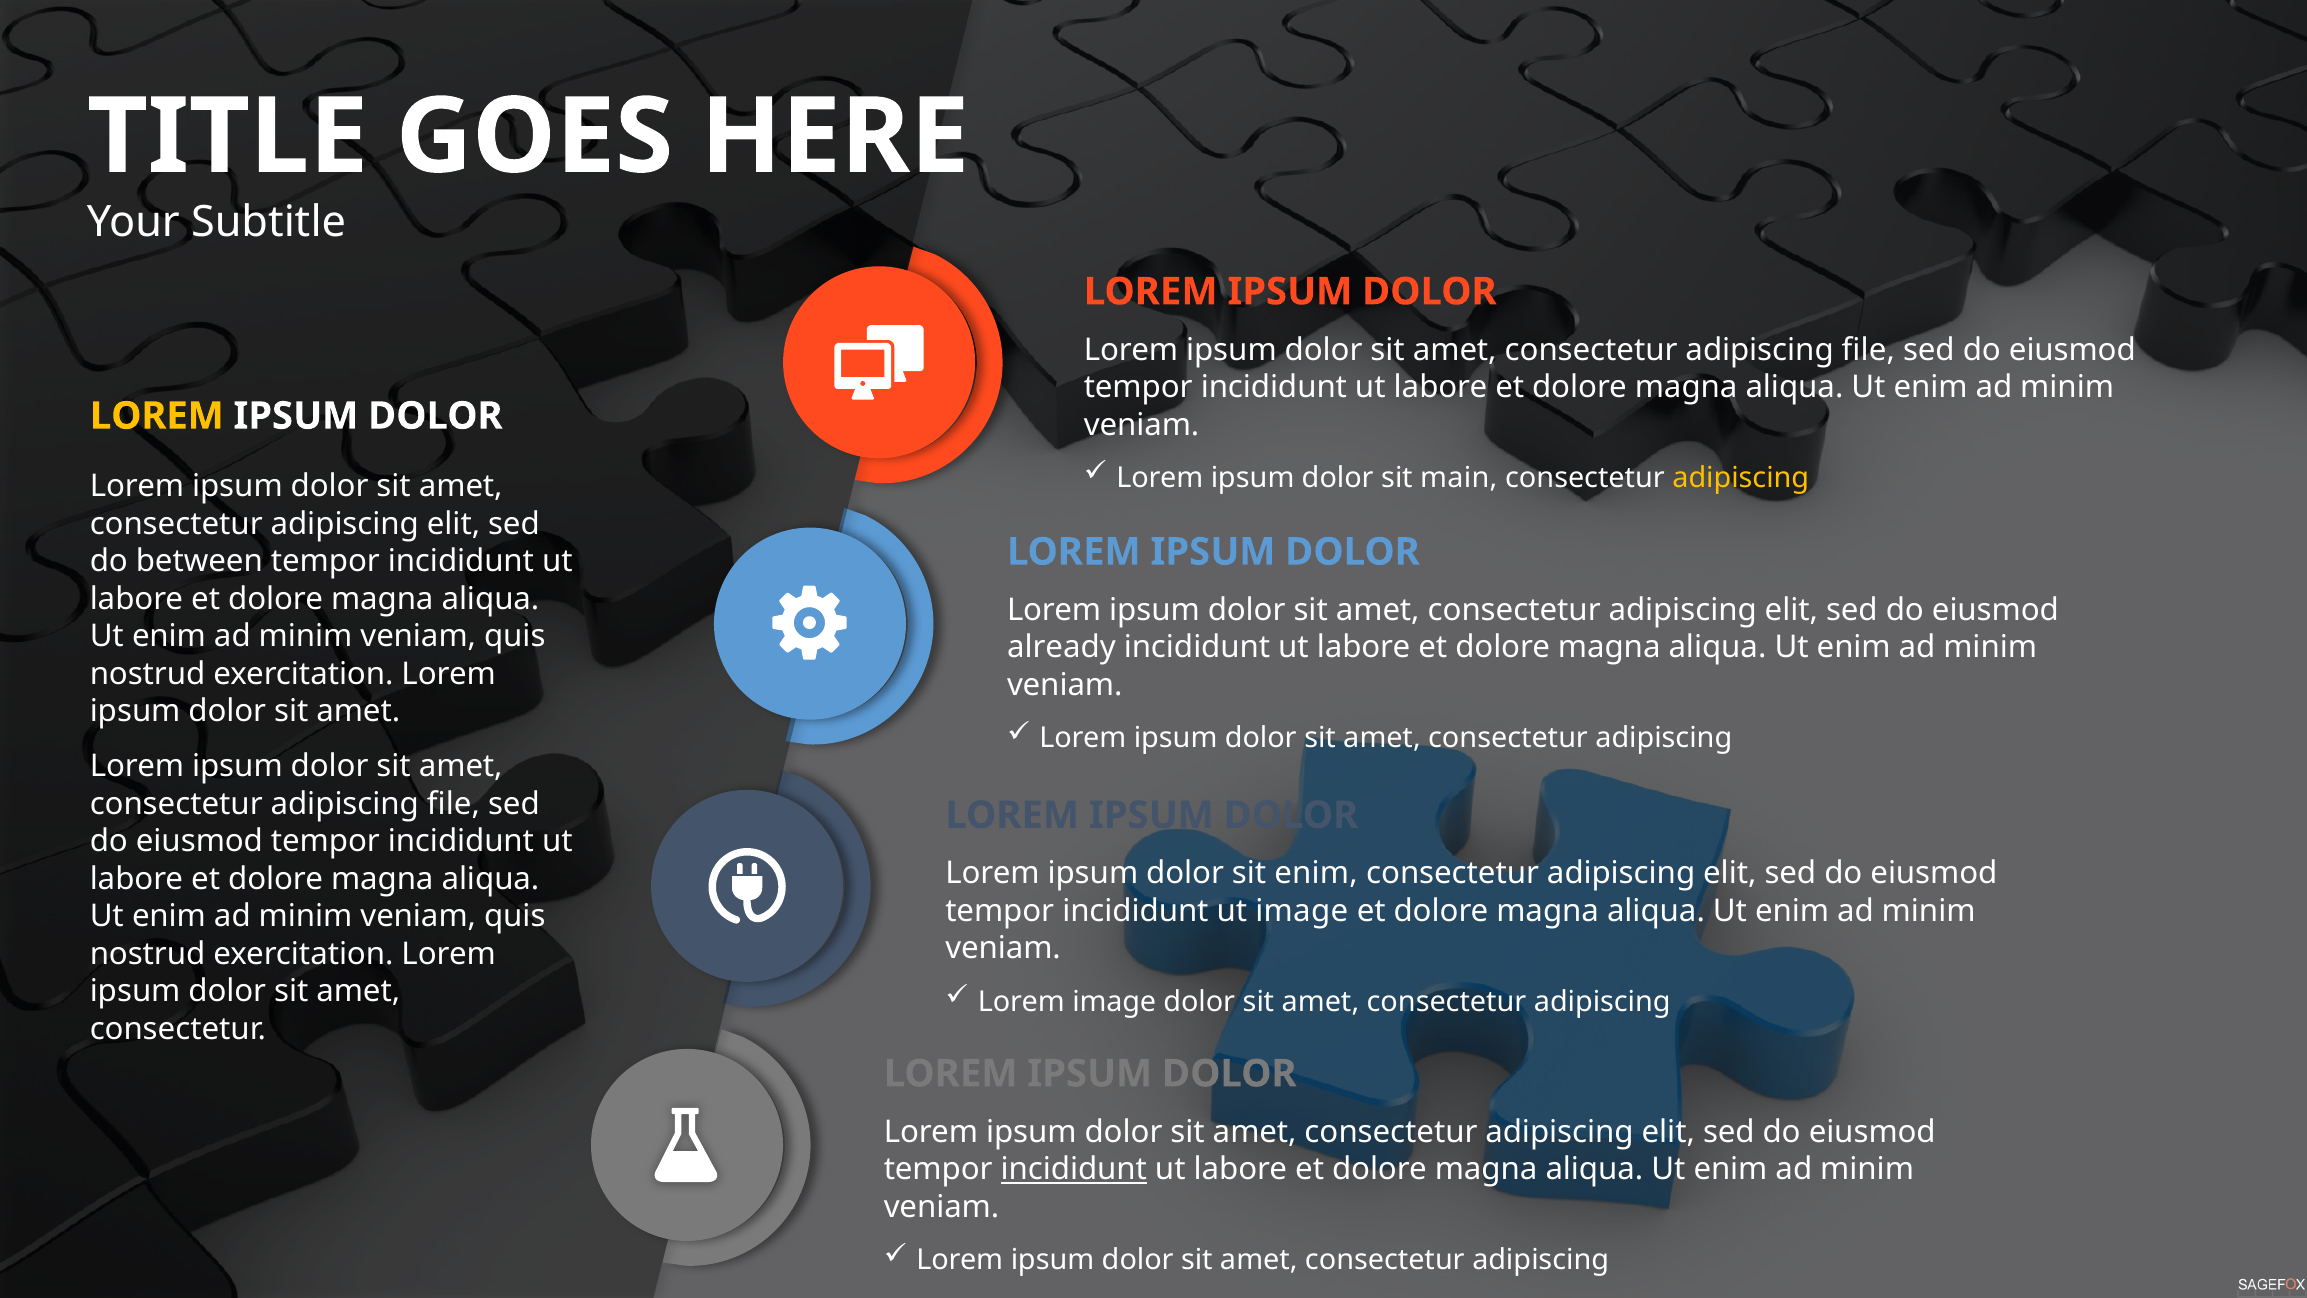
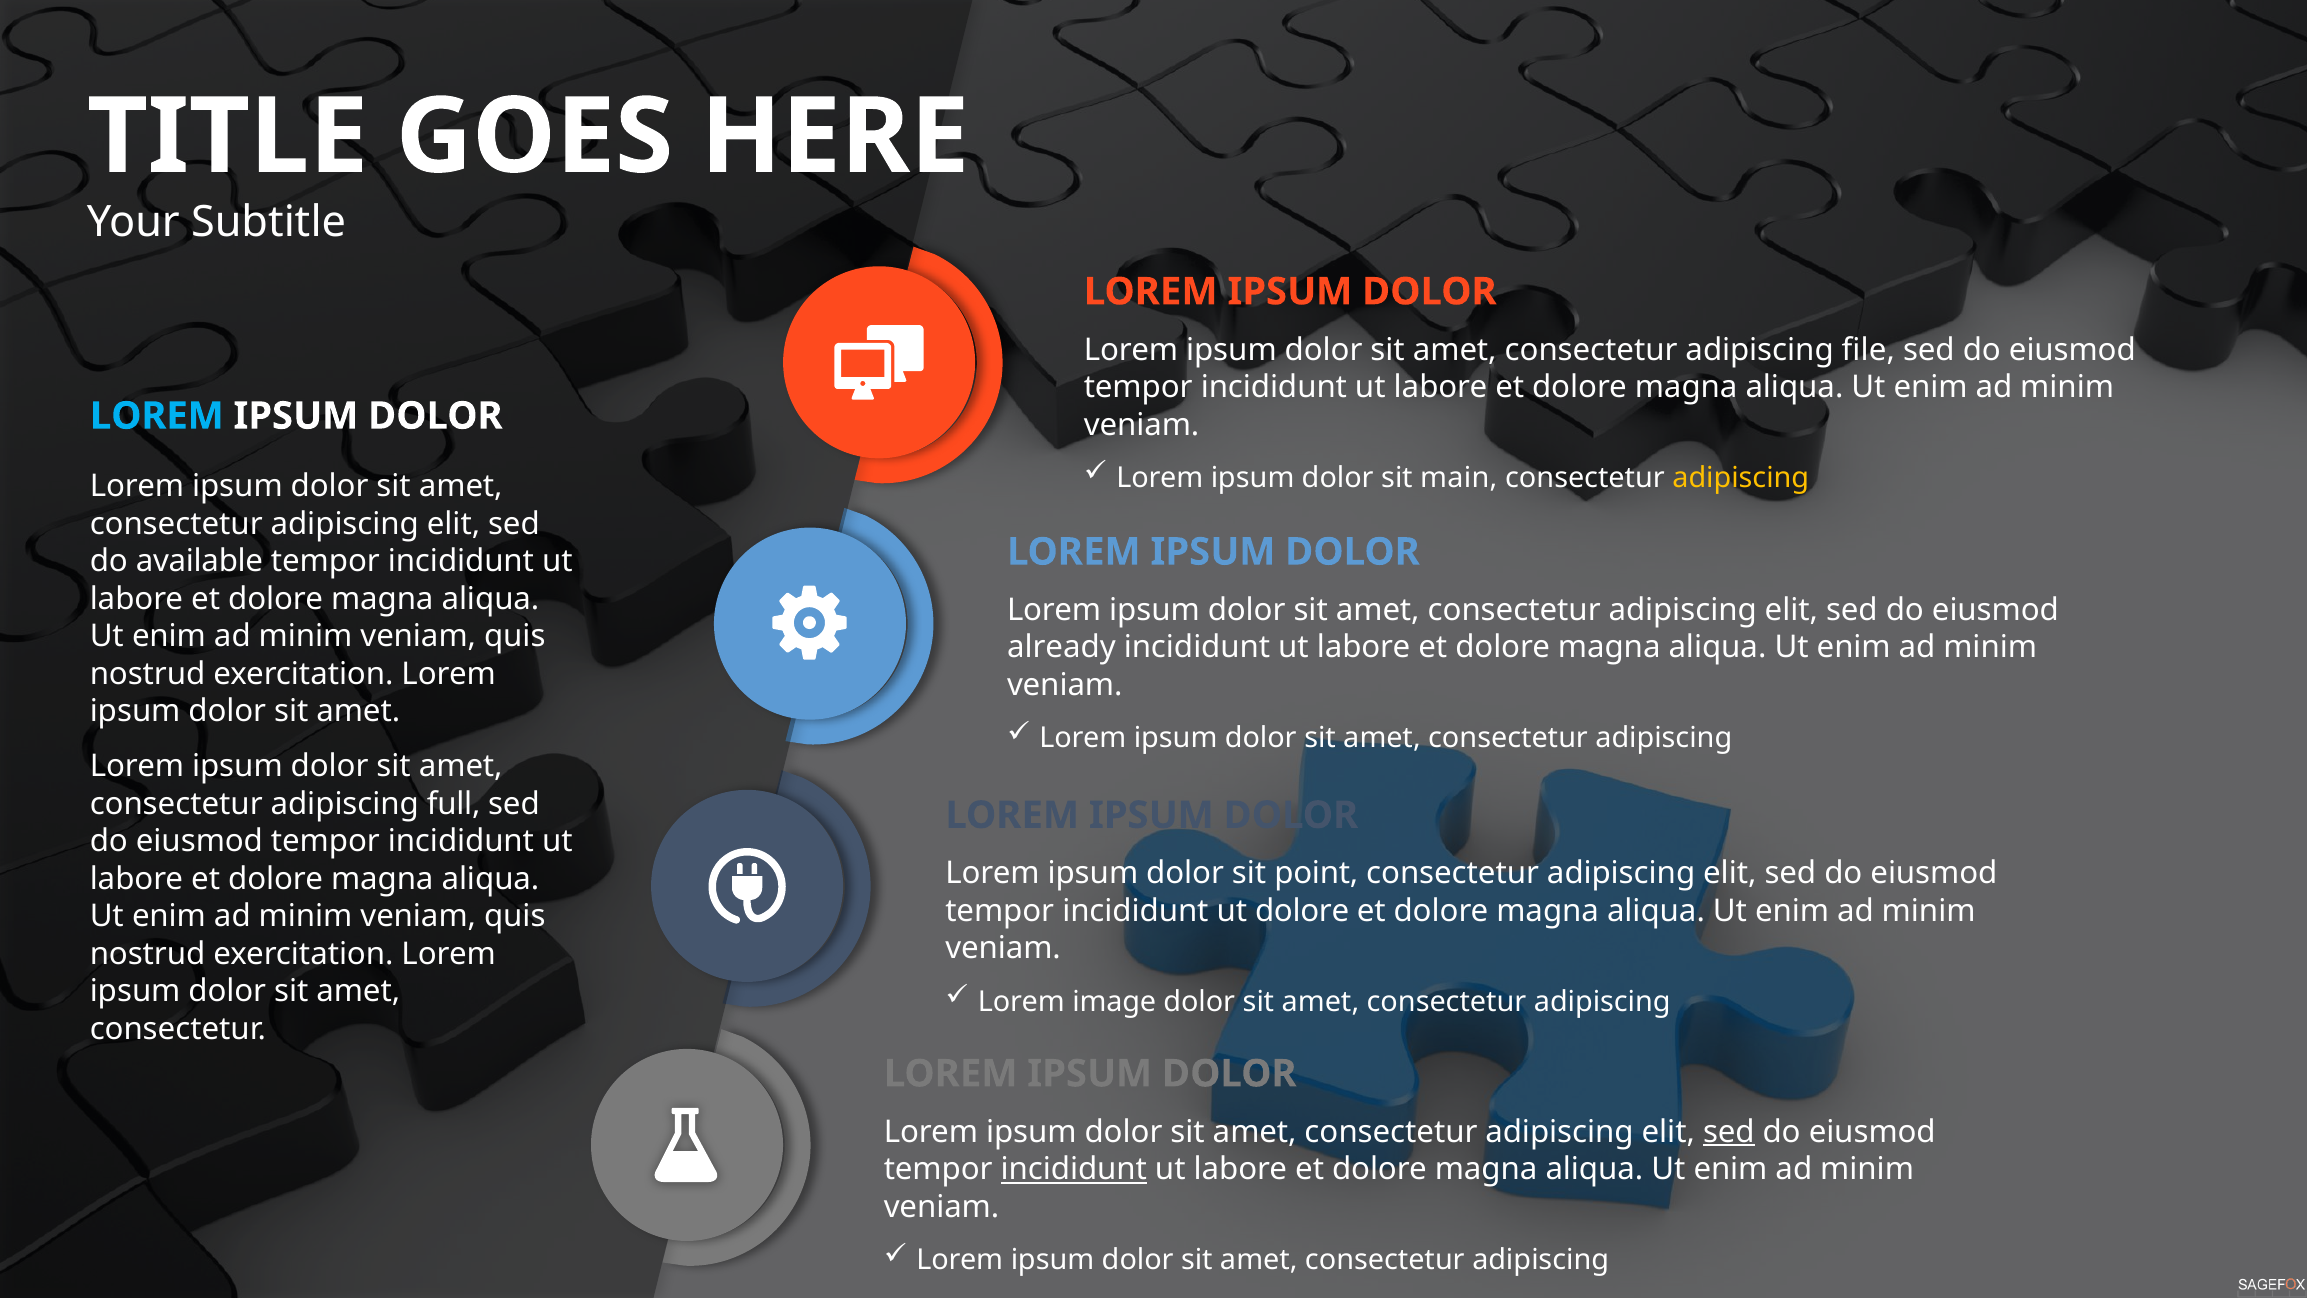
LOREM colour: yellow -> light blue (157, 416)
between: between -> available (199, 561)
file: file -> full (454, 804)
sit enim: enim -> point (1316, 873)
ut image: image -> dolore (1302, 911)
sed underline: none -> present (1729, 1132)
